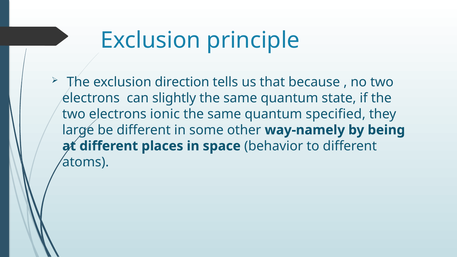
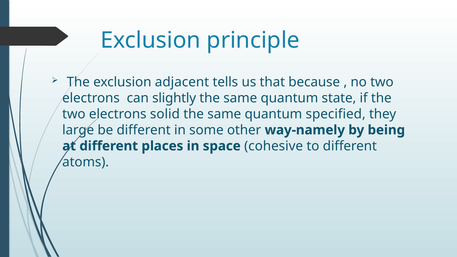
direction: direction -> adjacent (182, 82)
ionic: ionic -> solid (165, 114)
behavior: behavior -> cohesive (274, 146)
